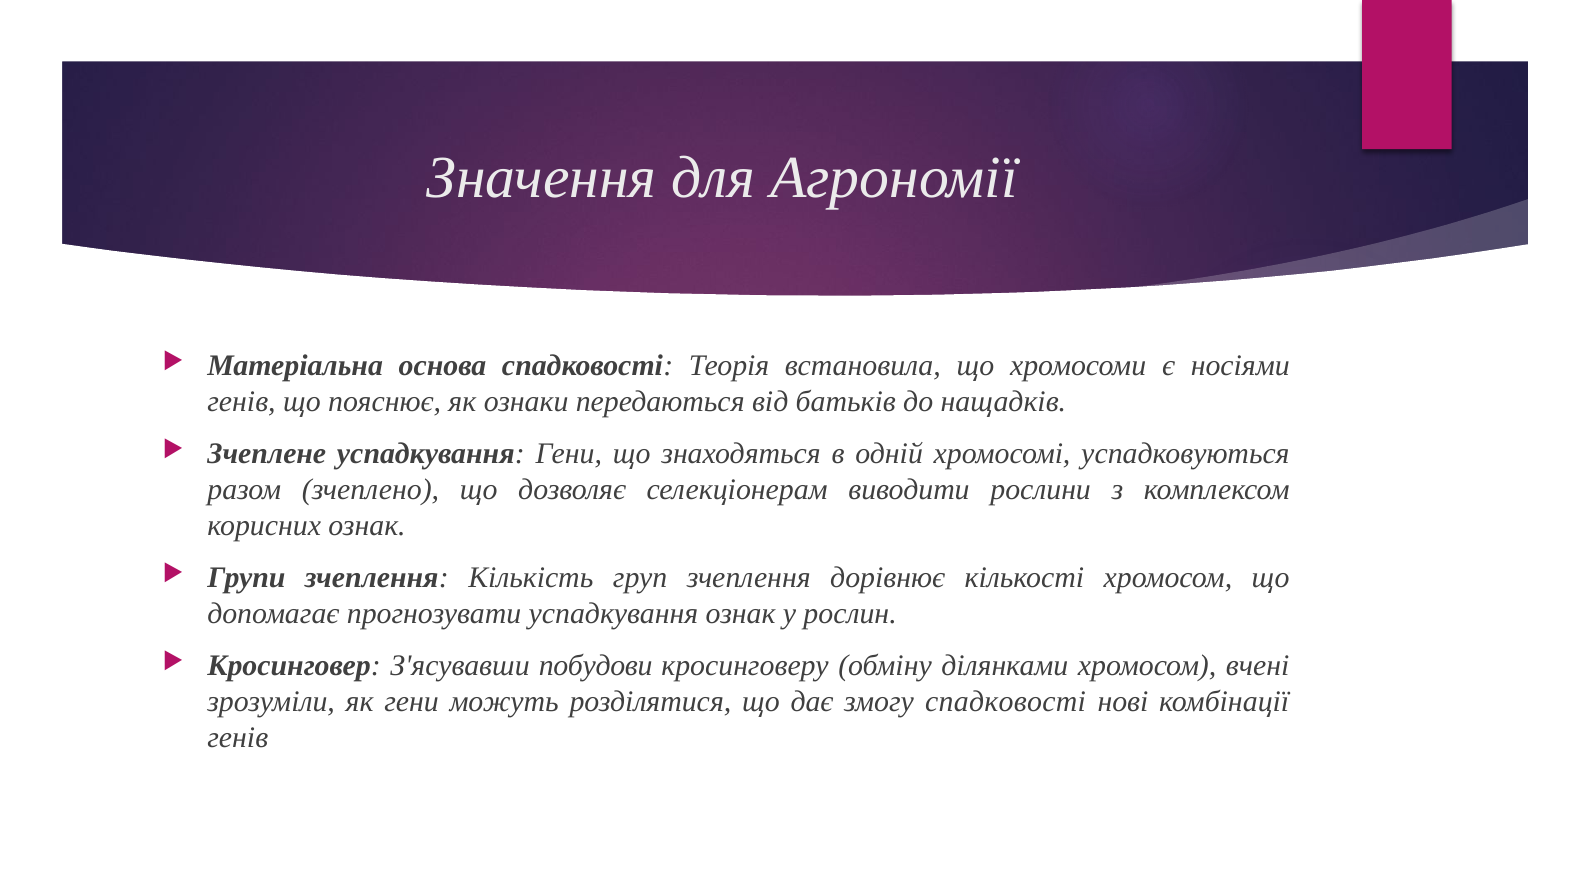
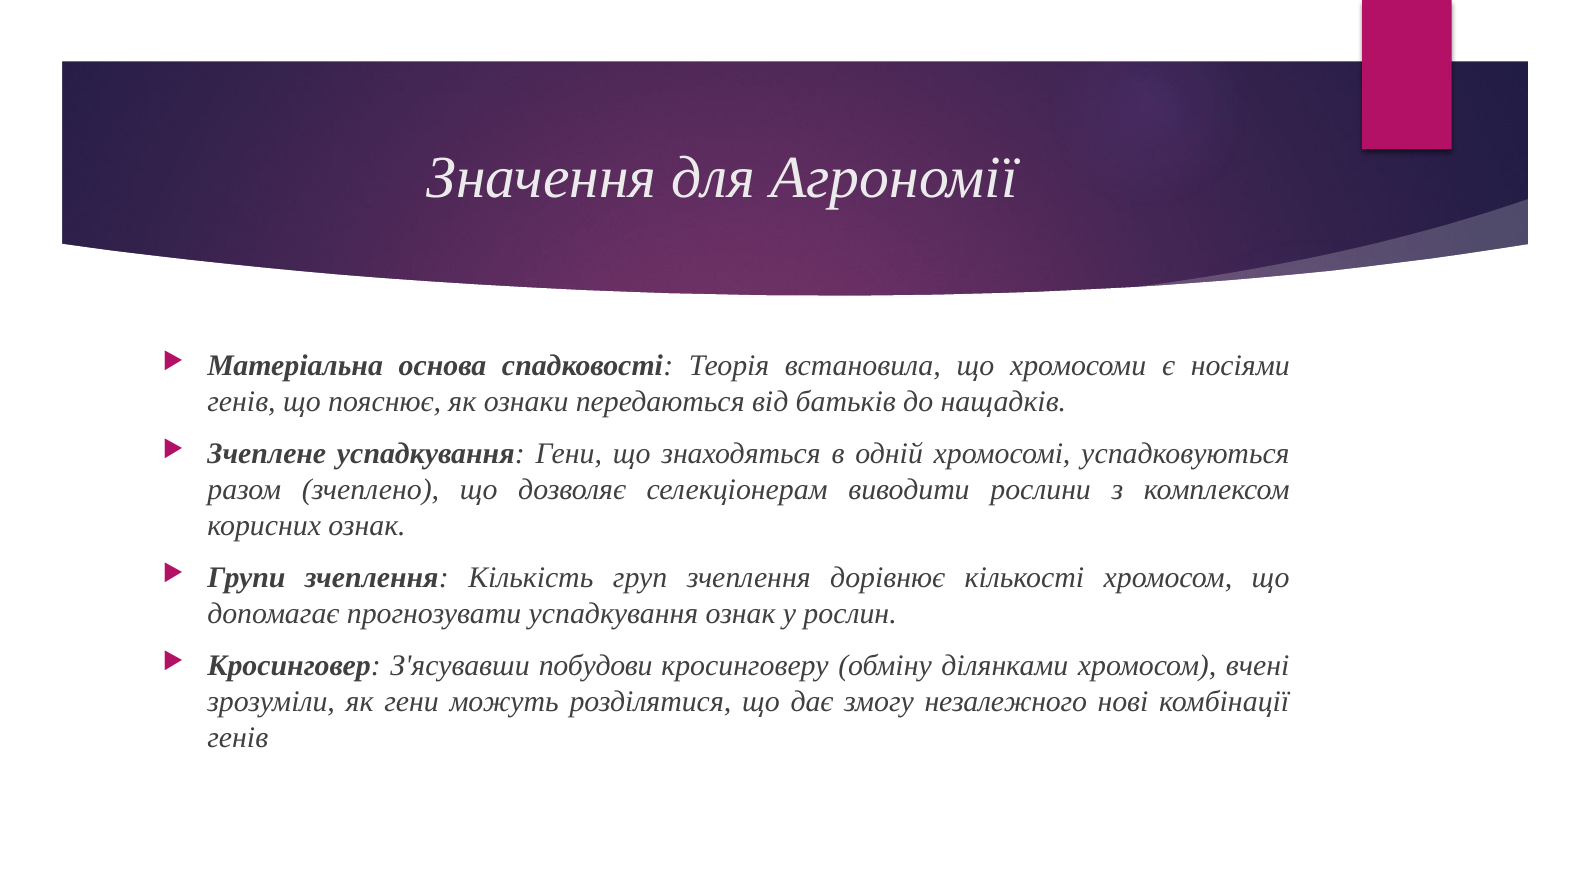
змогу спадковості: спадковості -> незалежного (1006, 702)
